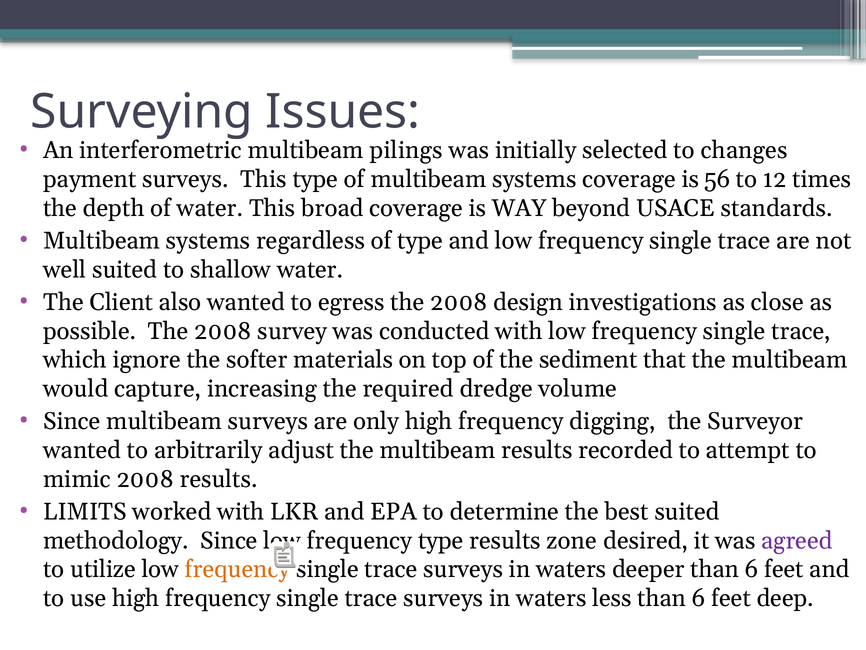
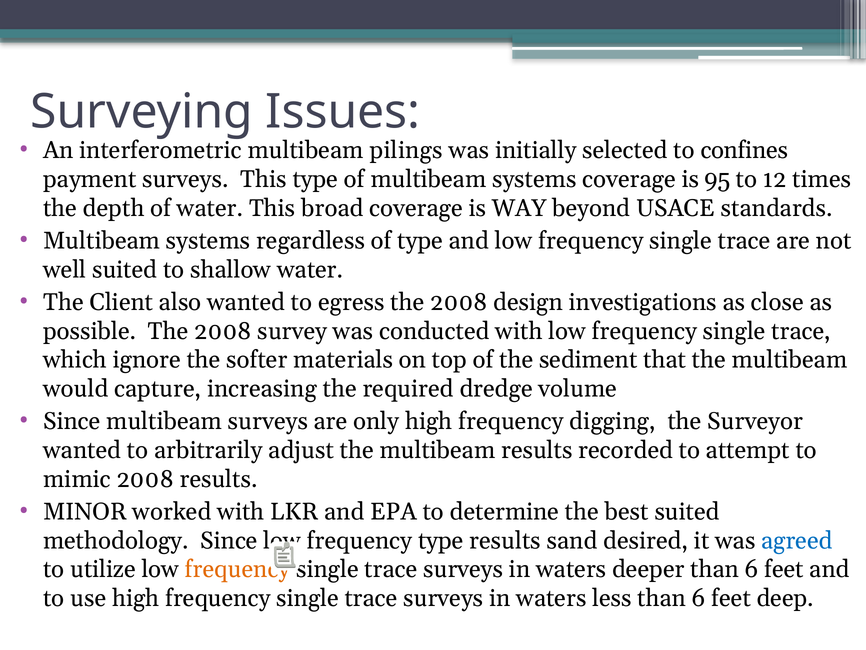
changes: changes -> confines (744, 150)
56: 56 -> 95 (717, 179)
LIMITS: LIMITS -> MINOR (85, 511)
zone: zone -> sand (572, 540)
agreed colour: purple -> blue (797, 540)
